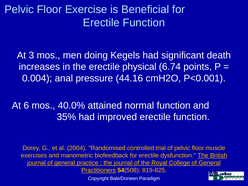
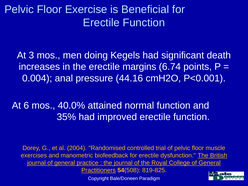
physical: physical -> margins (139, 67)
